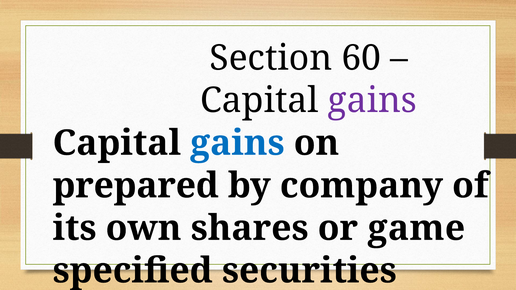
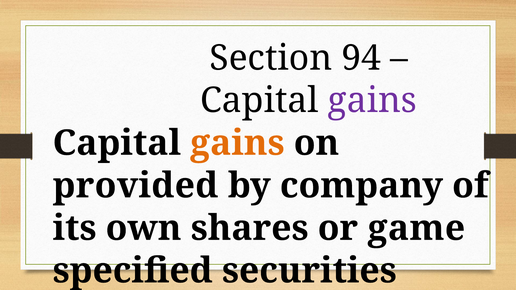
60: 60 -> 94 (361, 58)
gains colour: blue -> orange (237, 143)
prepared: prepared -> provided (135, 186)
